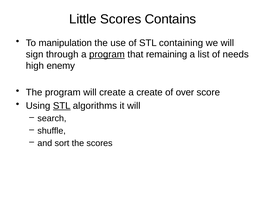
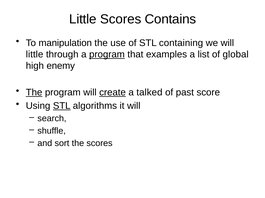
sign: sign -> little (35, 55)
remaining: remaining -> examples (167, 55)
needs: needs -> global (236, 55)
The underline: none -> present (34, 93)
create underline: none -> present (113, 93)
a create: create -> talked (149, 93)
over: over -> past (185, 93)
